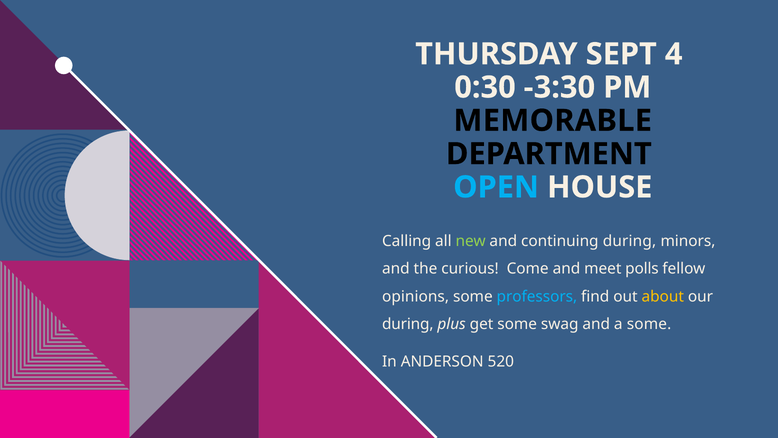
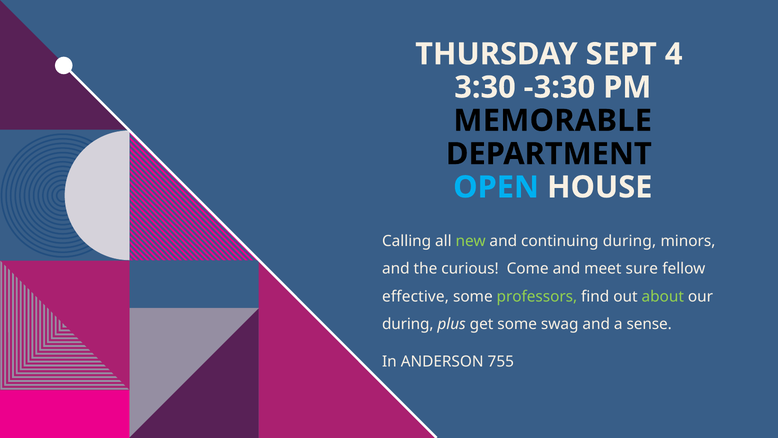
0:30: 0:30 -> 3:30 (485, 87)
polls: polls -> sure (642, 269)
opinions: opinions -> effective (416, 296)
professors colour: light blue -> light green (537, 296)
about colour: yellow -> light green (663, 296)
a some: some -> sense (649, 324)
520: 520 -> 755 (501, 361)
